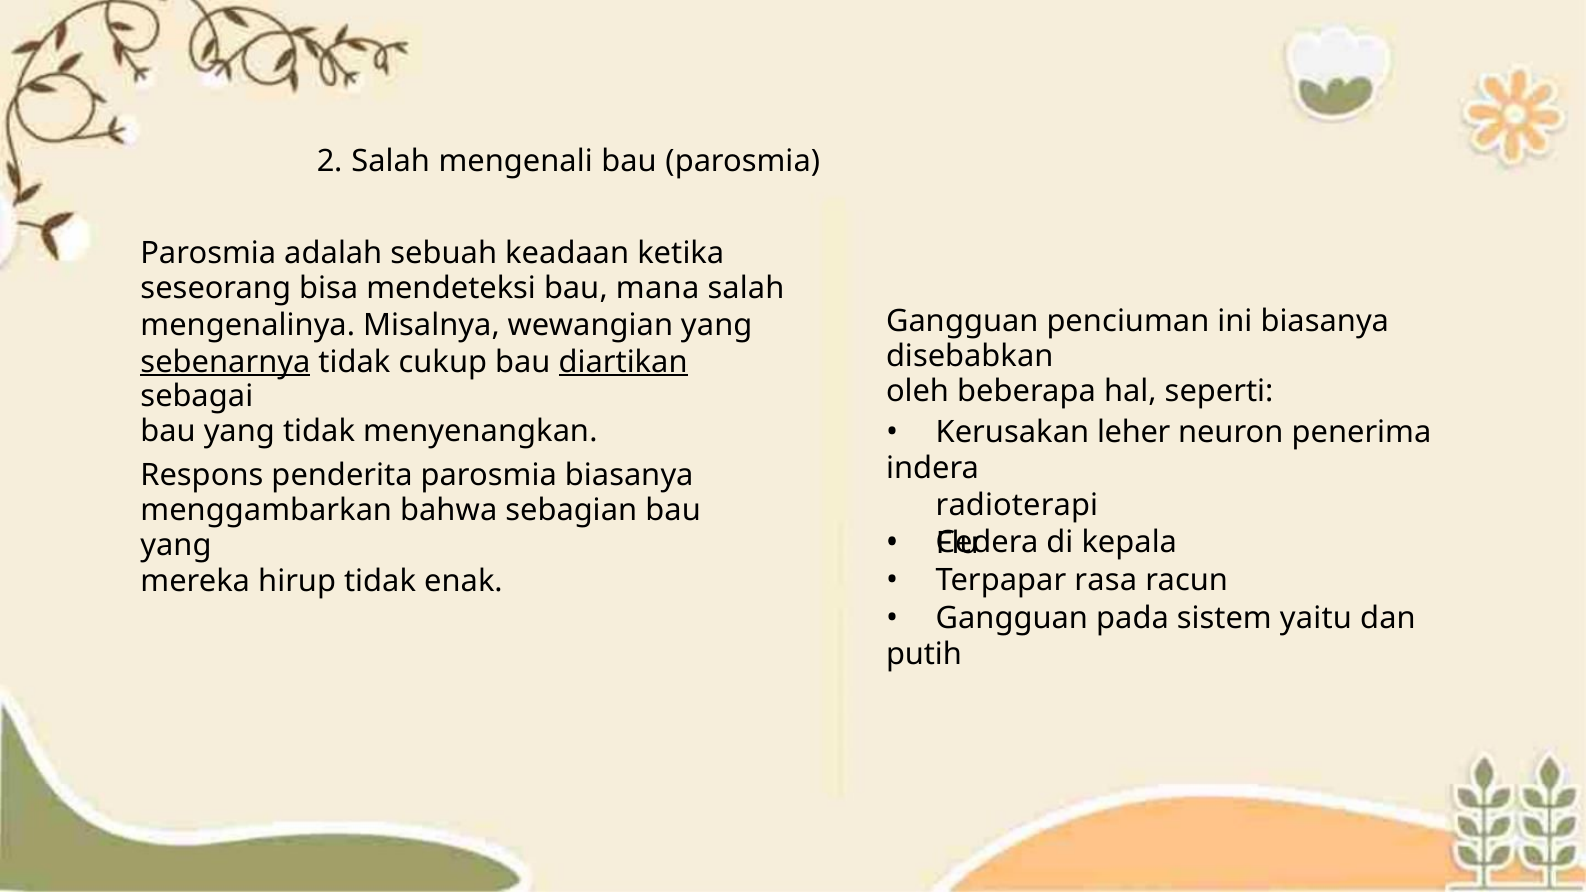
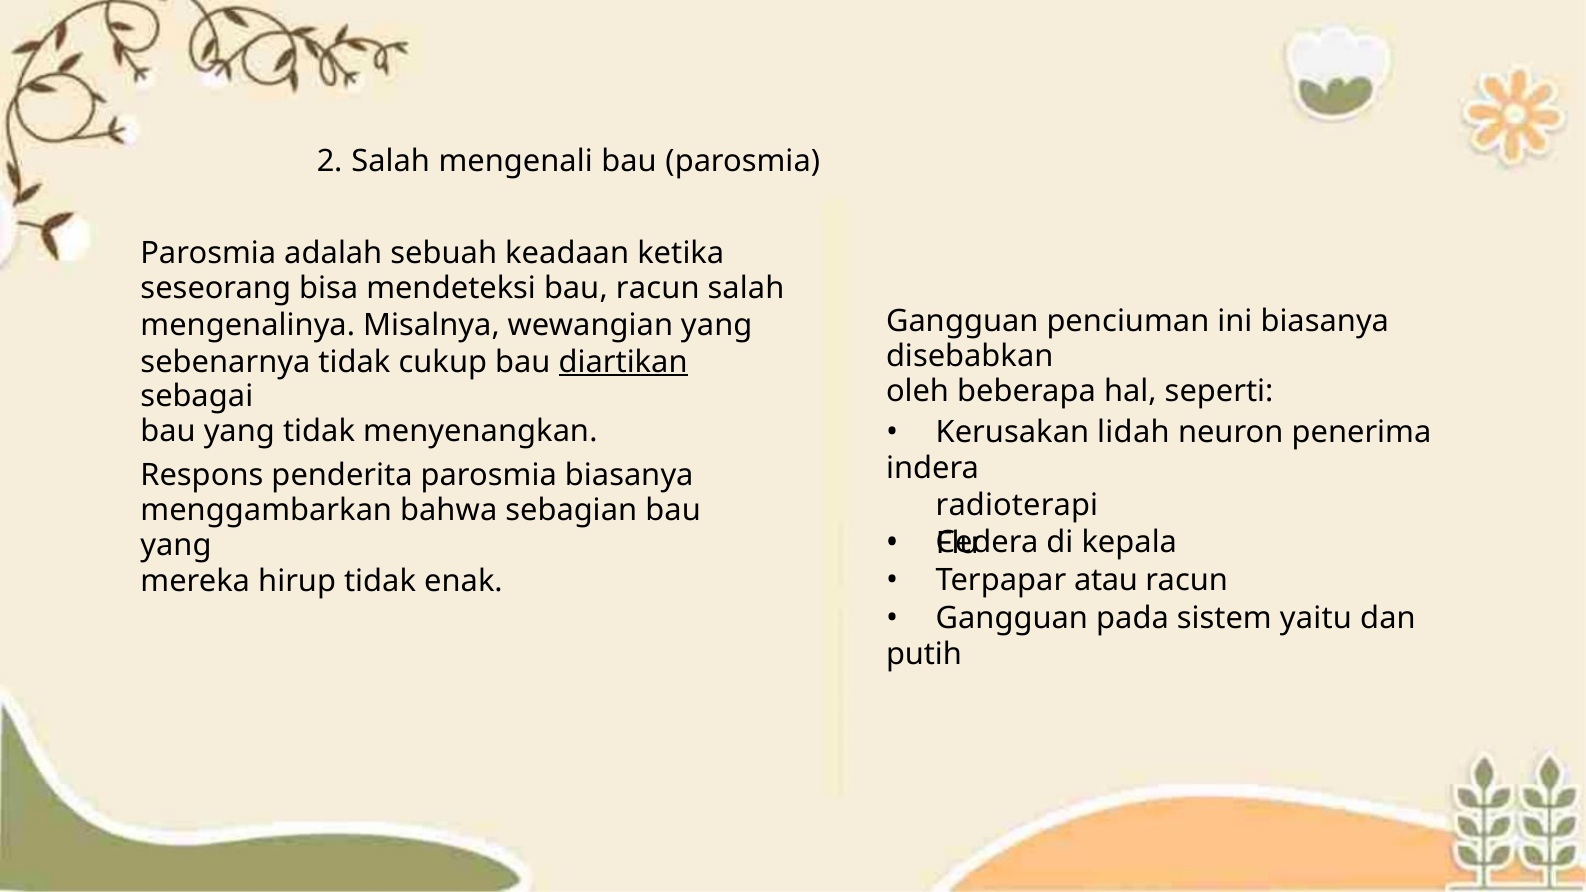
bau mana: mana -> racun (658, 289)
sebenarnya underline: present -> none (225, 362)
leher: leher -> lidah (1133, 433)
rasa: rasa -> atau (1106, 581)
